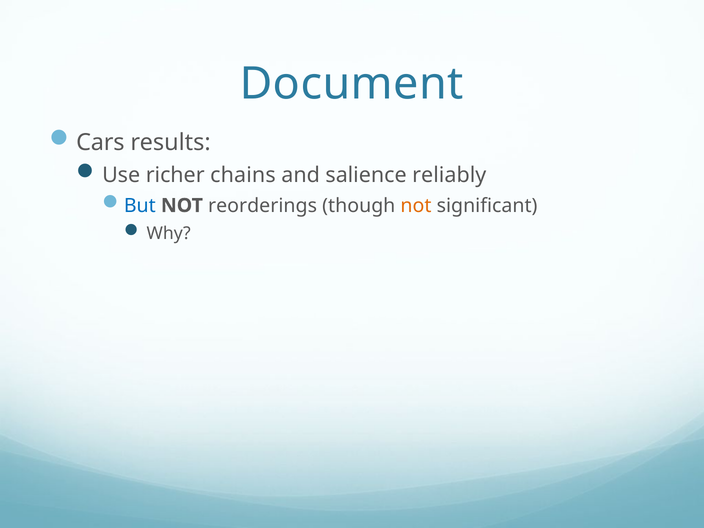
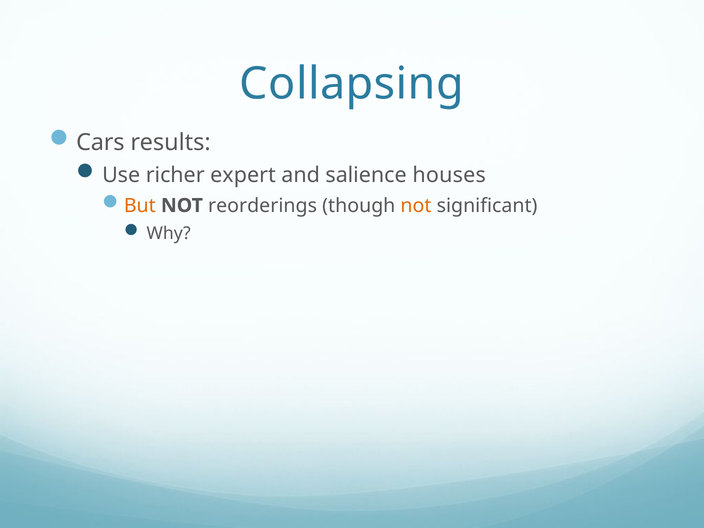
Document: Document -> Collapsing (352, 84)
chains: chains -> expert (243, 175)
reliably: reliably -> houses (449, 175)
But colour: blue -> orange (140, 206)
